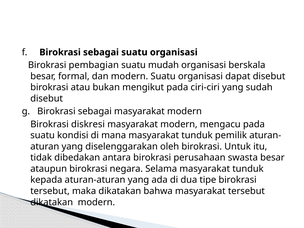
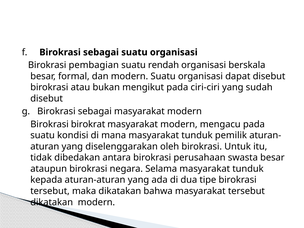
mudah: mudah -> rendah (164, 65)
diskresi: diskresi -> birokrat (88, 124)
